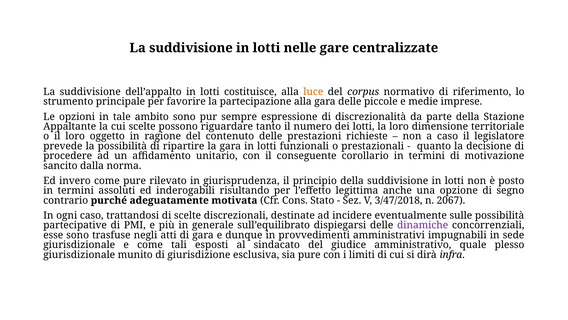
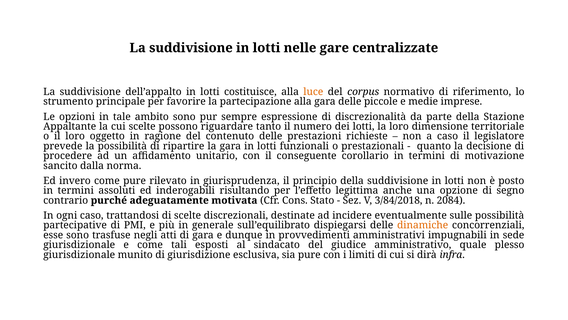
3/47/2018: 3/47/2018 -> 3/84/2018 (399, 200)
2067: 2067 -> 2084 (451, 200)
dinamiche colour: purple -> orange (423, 225)
